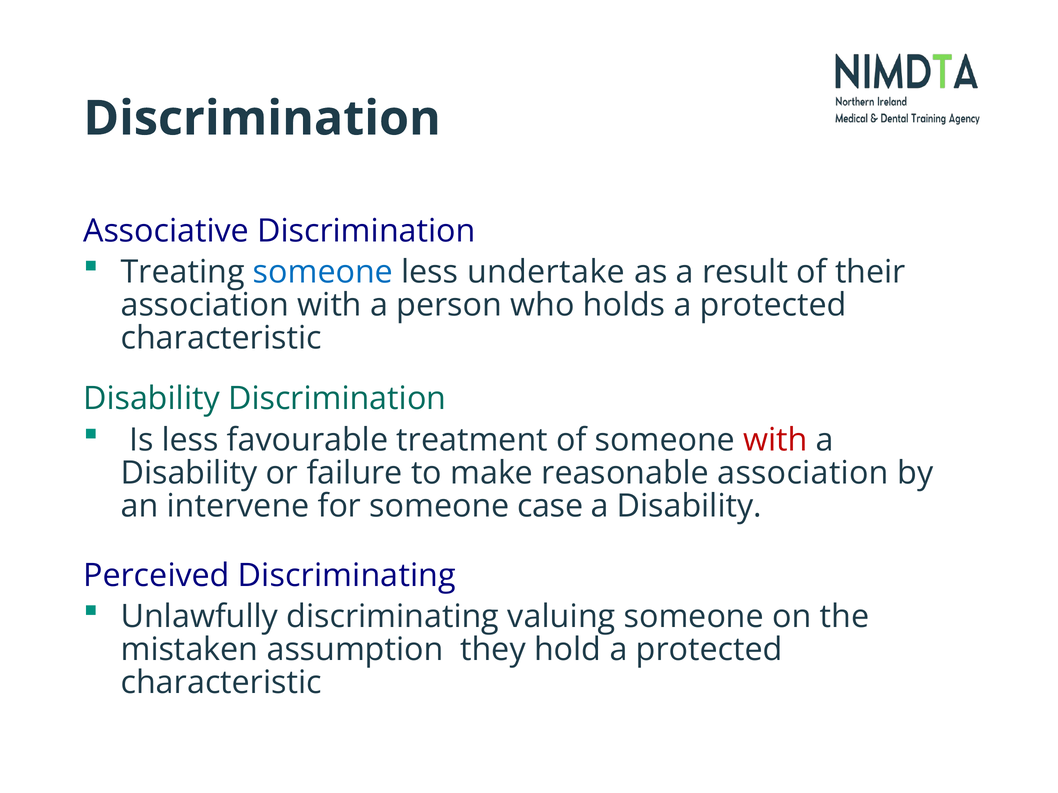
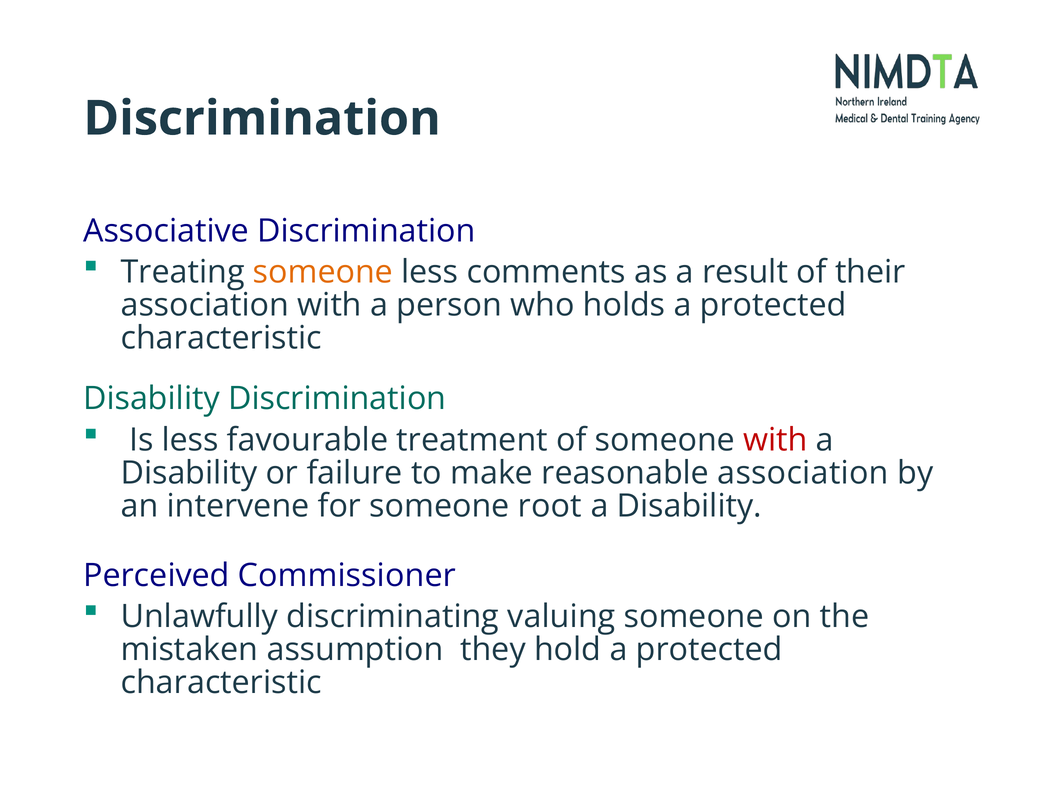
someone colour: blue -> orange (323, 272)
undertake: undertake -> comments (546, 272)
case: case -> root (550, 506)
Perceived Discriminating: Discriminating -> Commissioner (347, 576)
